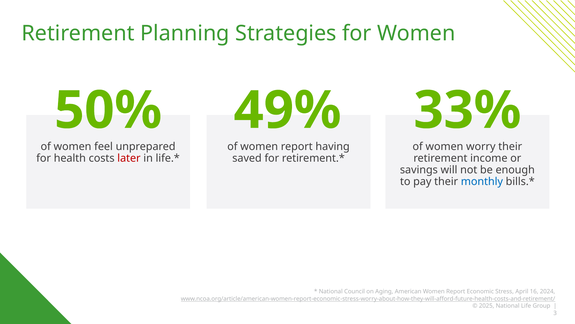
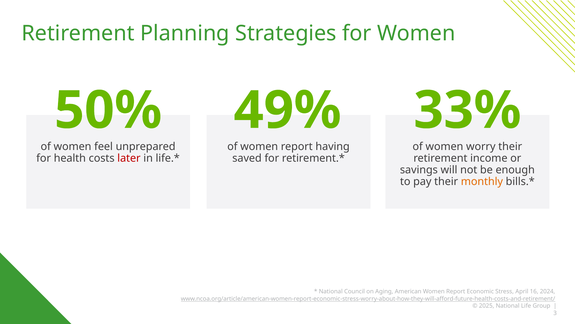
monthly colour: blue -> orange (482, 181)
